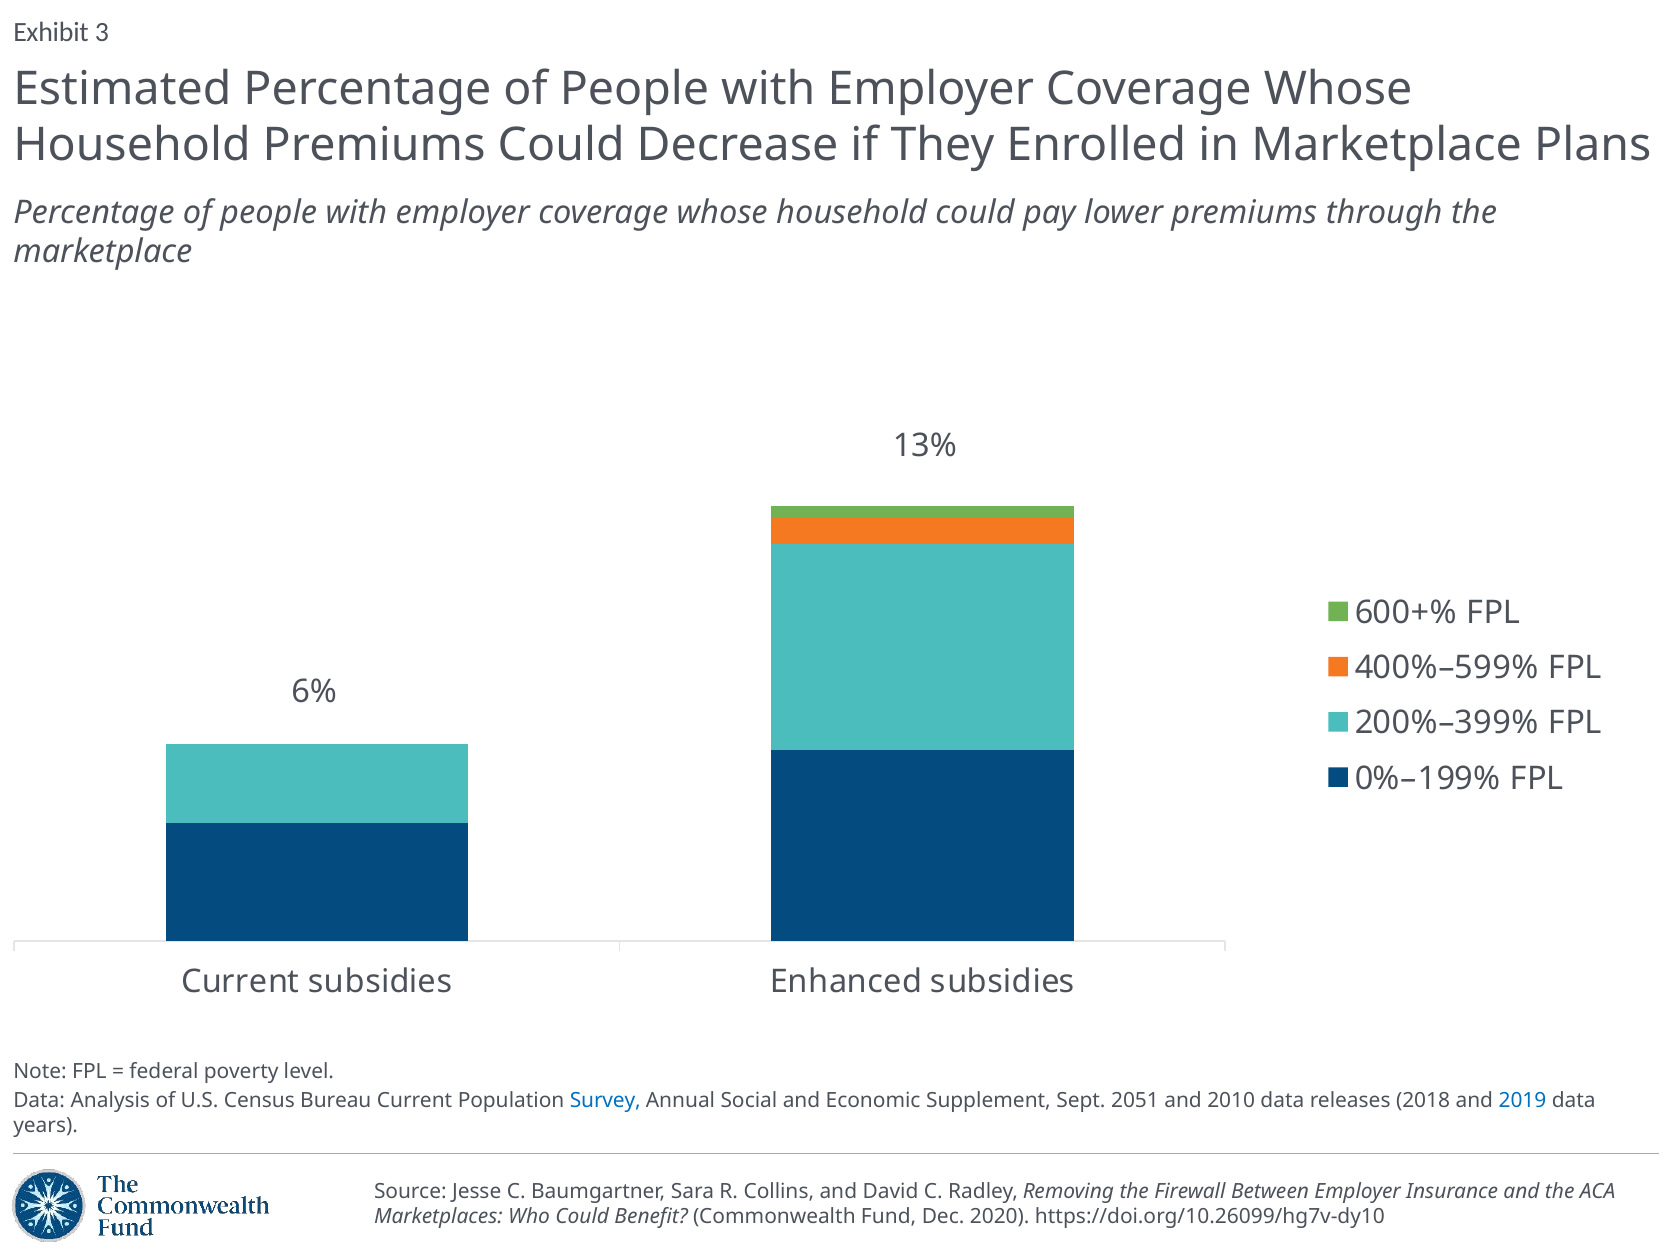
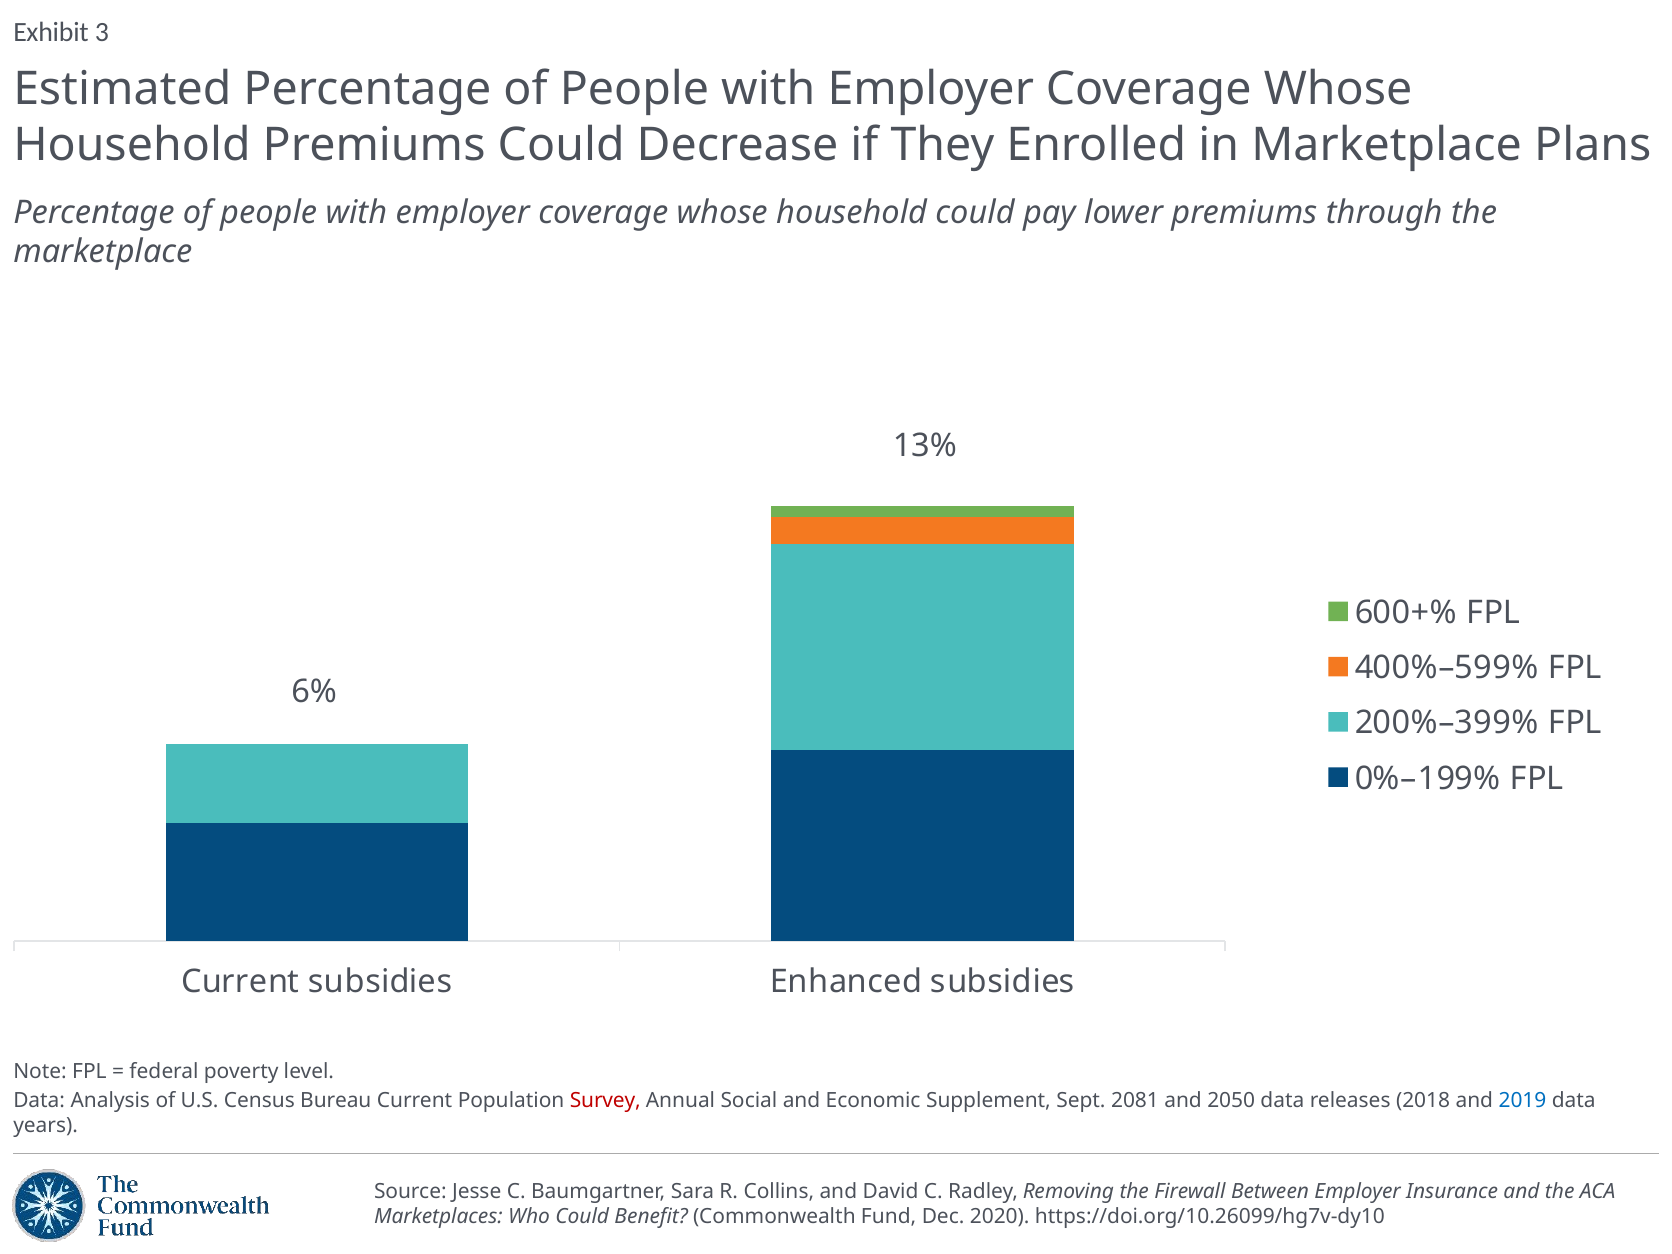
Survey colour: blue -> red (605, 1101)
2051: 2051 -> 2081 (1135, 1101)
2010: 2010 -> 2050 (1231, 1101)
